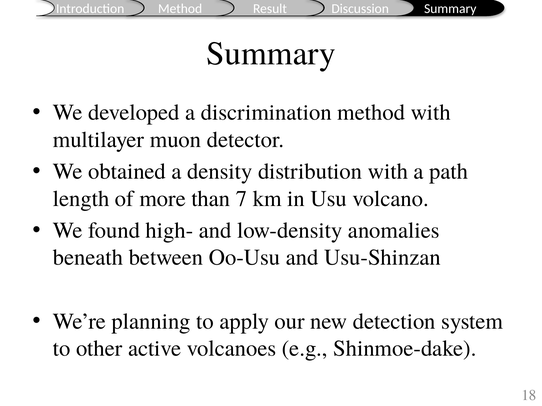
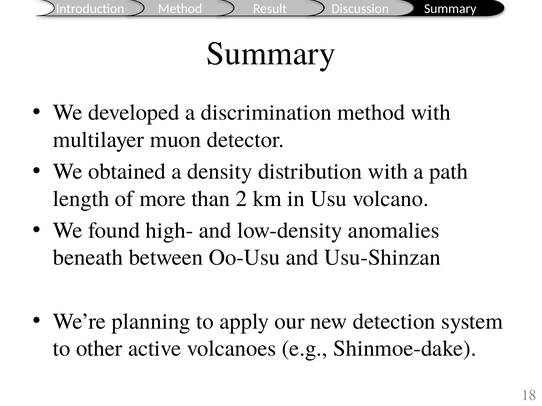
7: 7 -> 2 (242, 199)
